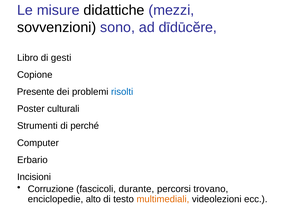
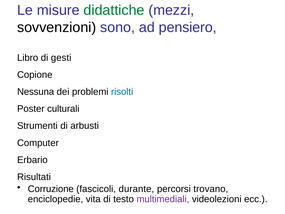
didattiche colour: black -> green (114, 10)
dīdūcĕre: dīdūcĕre -> pensiero (188, 27)
Presente: Presente -> Nessuna (36, 92)
perché: perché -> arbusti (85, 126)
Incisioni: Incisioni -> Risultati (34, 177)
alto: alto -> vita (93, 199)
multimediali colour: orange -> purple (163, 199)
